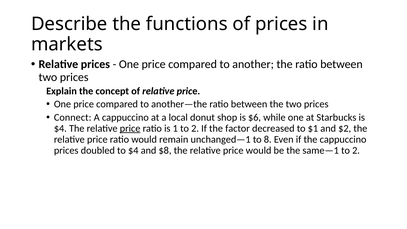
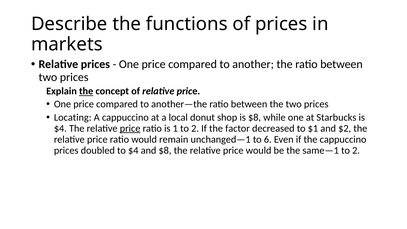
the underline: none -> present (86, 91)
Connect: Connect -> Locating (73, 117)
is $6: $6 -> $8 (255, 117)
8: 8 -> 6 (268, 139)
